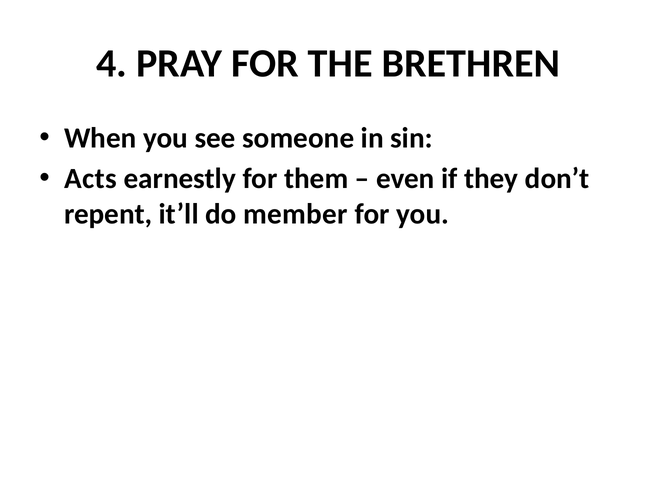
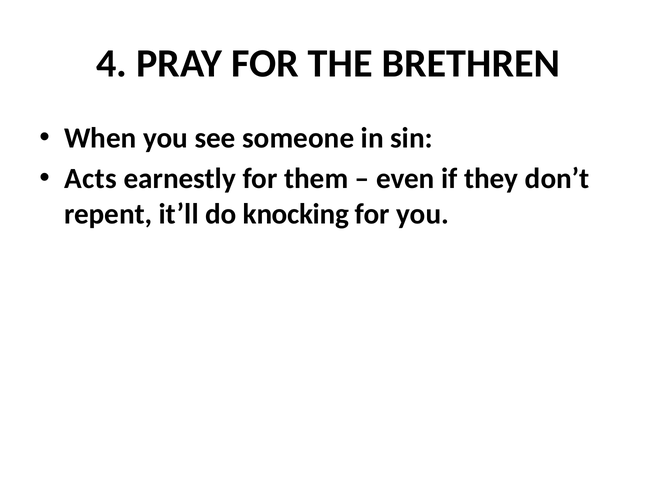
member: member -> knocking (296, 214)
